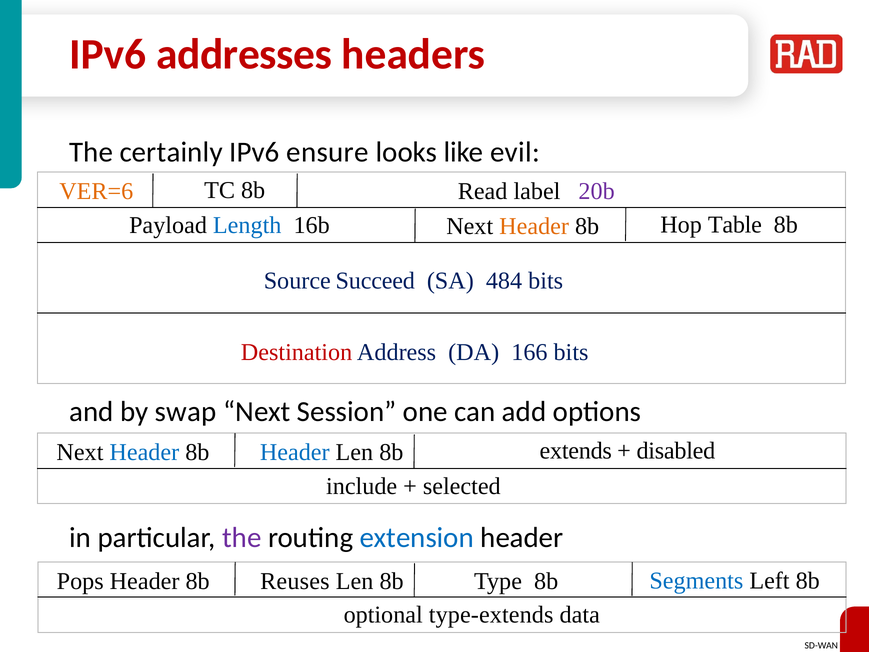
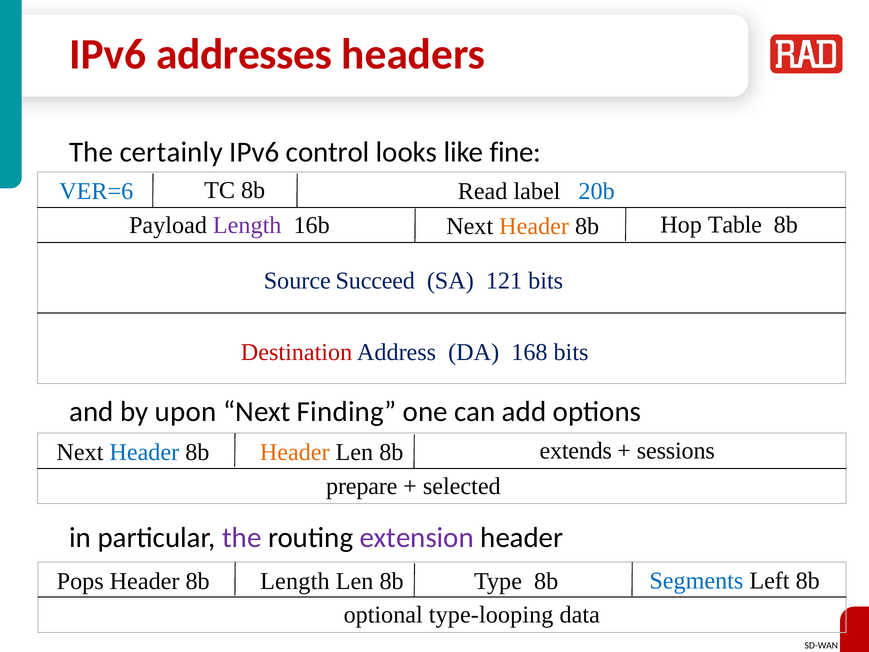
ensure: ensure -> control (328, 152)
evil: evil -> fine (515, 152)
VER=6 colour: orange -> blue (96, 191)
20b colour: purple -> blue (597, 191)
Length colour: blue -> purple (247, 225)
484: 484 -> 121 (504, 281)
166: 166 -> 168 (529, 352)
swap: swap -> upon (186, 412)
Session: Session -> Finding (347, 412)
disabled: disabled -> sessions (676, 451)
Header colour: blue -> orange (295, 452)
include: include -> prepare (362, 486)
extension colour: blue -> purple (417, 538)
8b Reuses: Reuses -> Length (295, 581)
type-extends: type-extends -> type-looping (491, 615)
